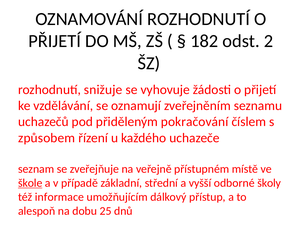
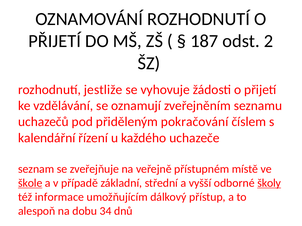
182: 182 -> 187 (204, 41)
snižuje: snižuje -> jestliže (103, 90)
způsobem: způsobem -> kalendářní (47, 138)
školy underline: none -> present (269, 183)
25: 25 -> 34 (106, 212)
